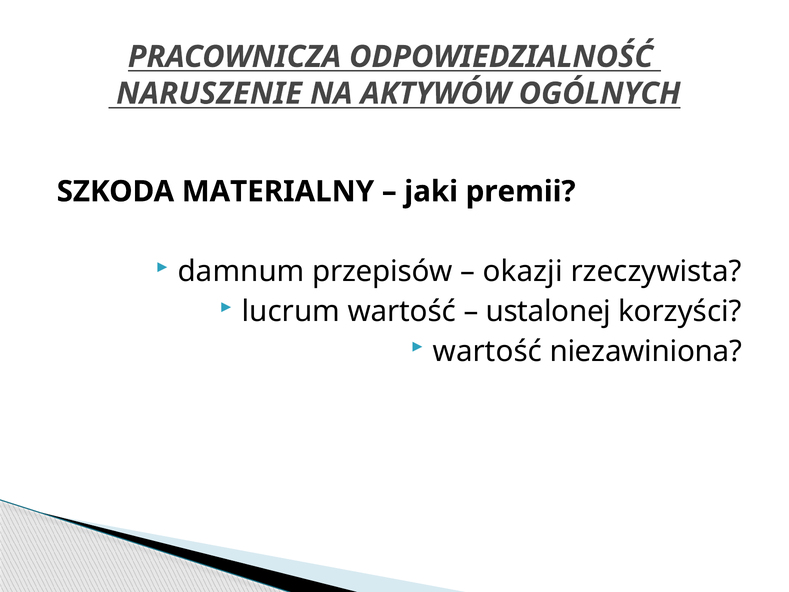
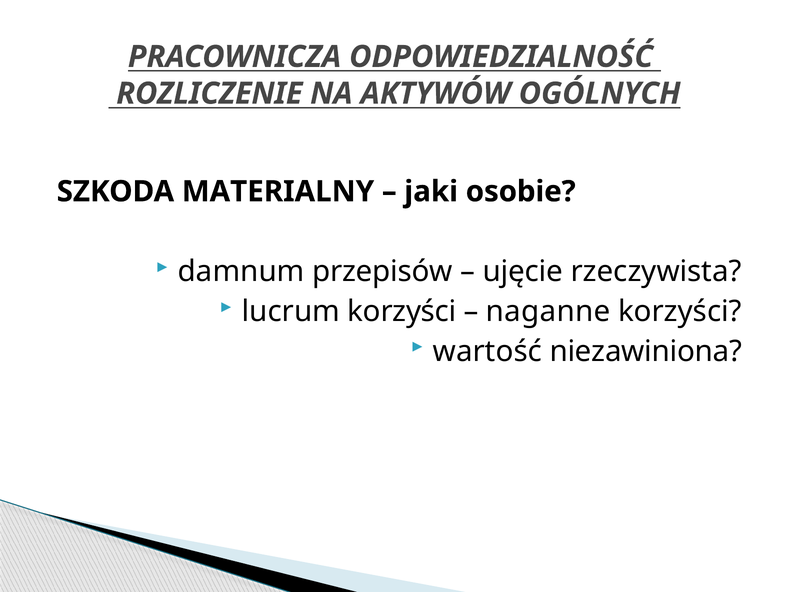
NARUSZENIE: NARUSZENIE -> ROZLICZENIE (209, 93)
premii: premii -> osobie (521, 191)
okazji: okazji -> ujęcie (523, 271)
lucrum wartość: wartość -> korzyści (402, 311)
ustalonej: ustalonej -> naganne (548, 311)
